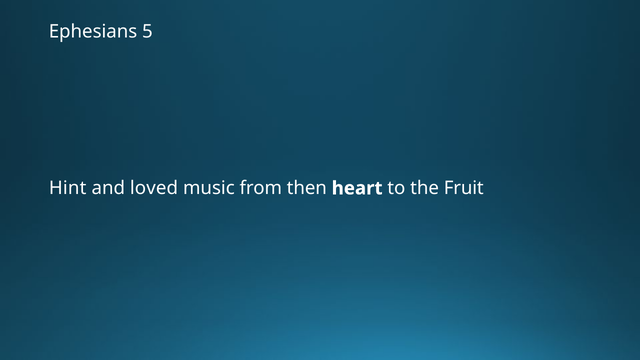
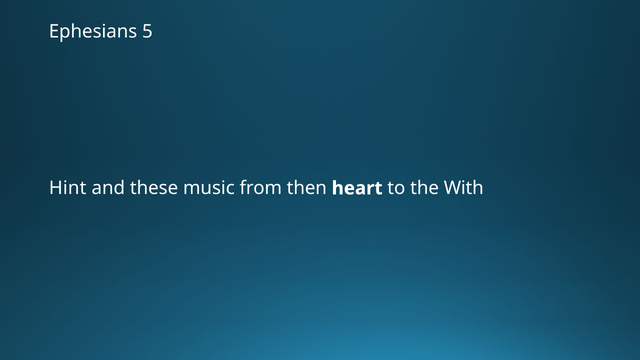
loved: loved -> these (154, 188)
Fruit: Fruit -> With (464, 188)
